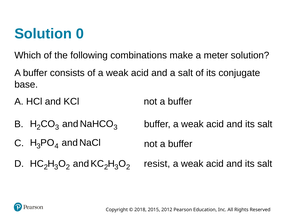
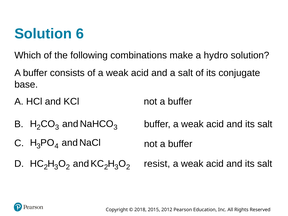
0: 0 -> 6 (80, 34)
meter: meter -> hydro (216, 55)
